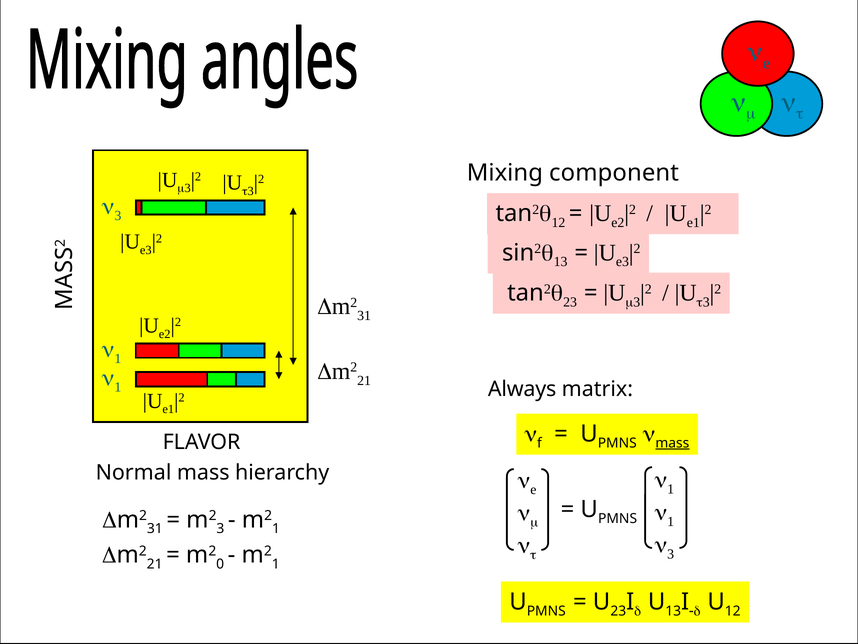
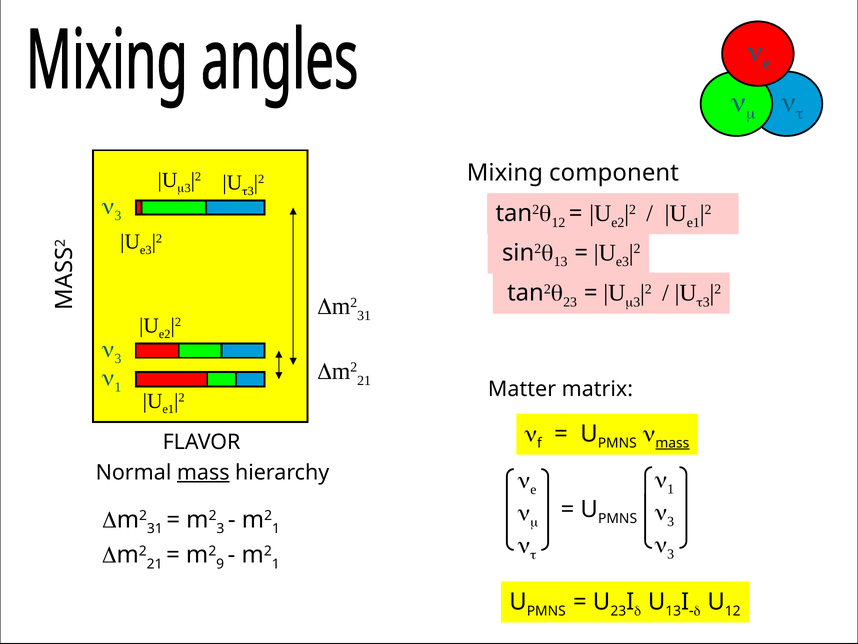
1: 1 -> 3 (118, 358)
Always: Always -> Matter (522, 389)
mass underline: none -> present (203, 472)
1: 1 -> 3 (671, 521)
0: 0 -> 9 (220, 564)
